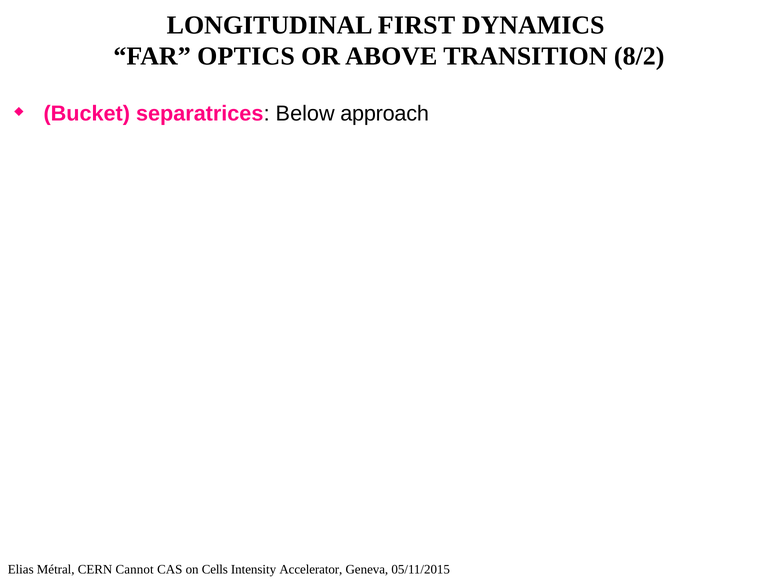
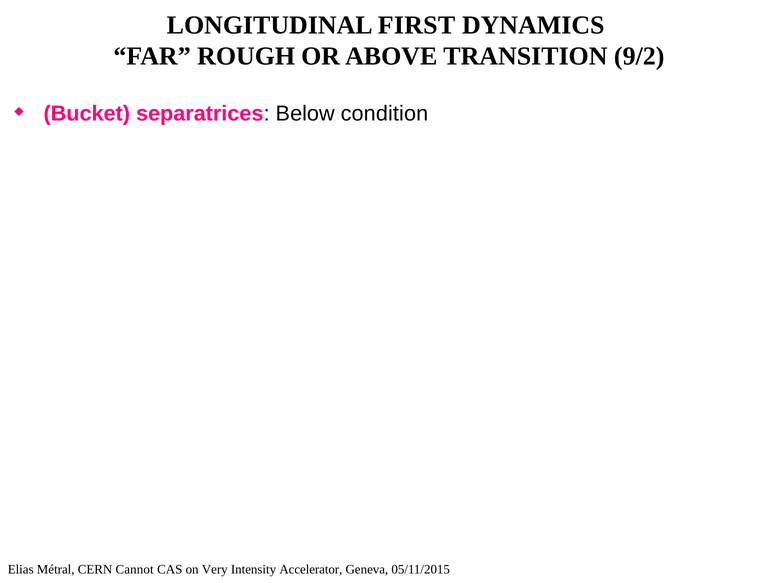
OPTICS: OPTICS -> ROUGH (246, 56)
8/2: 8/2 -> 9/2 (639, 56)
approach: approach -> condition (384, 114)
Cells: Cells -> Very (215, 570)
